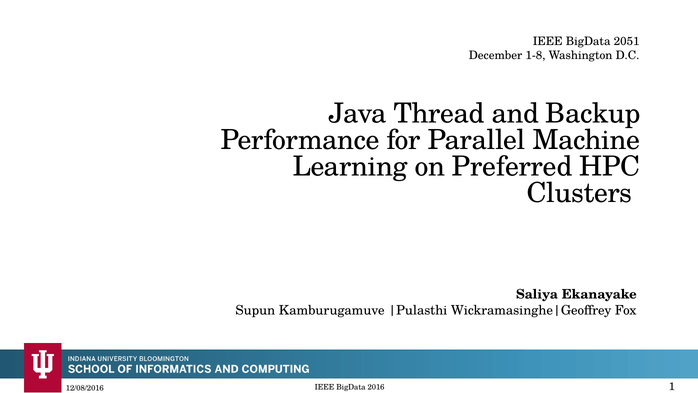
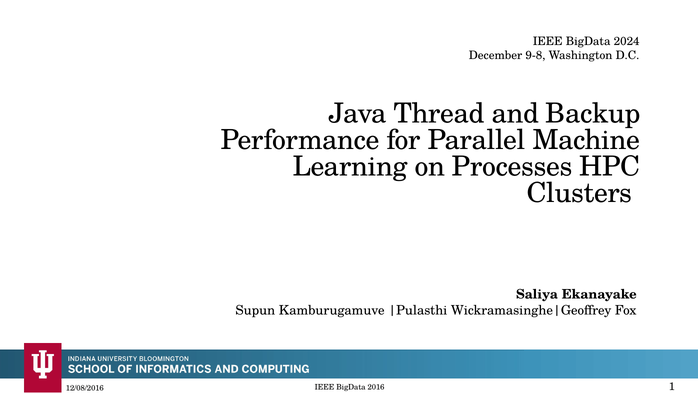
2051: 2051 -> 2024 (627, 42)
1-8: 1-8 -> 9-8 (535, 56)
Preferred: Preferred -> Processes (512, 166)
